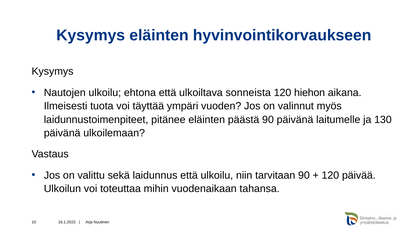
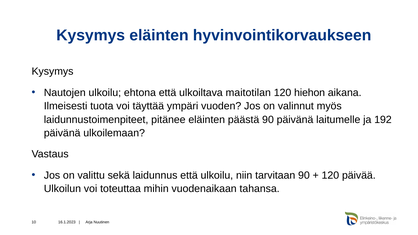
sonneista: sonneista -> maitotilan (248, 93)
130: 130 -> 192 (383, 120)
